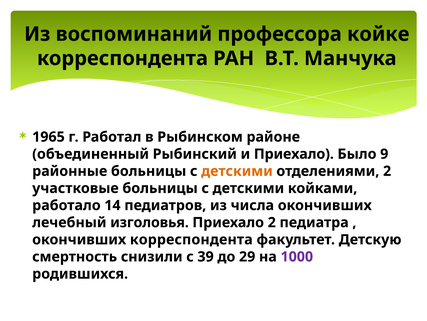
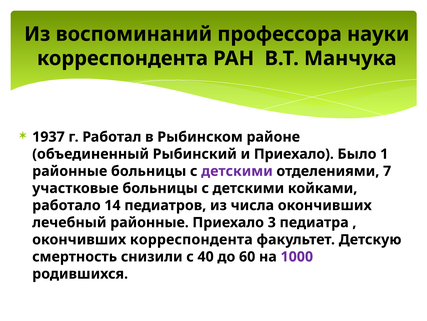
койке: койке -> науки (378, 34)
1965: 1965 -> 1937 (48, 137)
9: 9 -> 1 (384, 154)
детскими colour: orange -> purple (237, 171)
отделениями 2: 2 -> 7 (387, 171)
лечебный изголовья: изголовья -> районные (149, 222)
Приехало 2: 2 -> 3 (272, 222)
39: 39 -> 40 (206, 256)
29: 29 -> 60 (247, 256)
